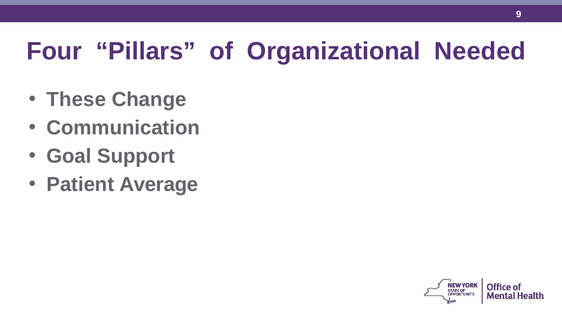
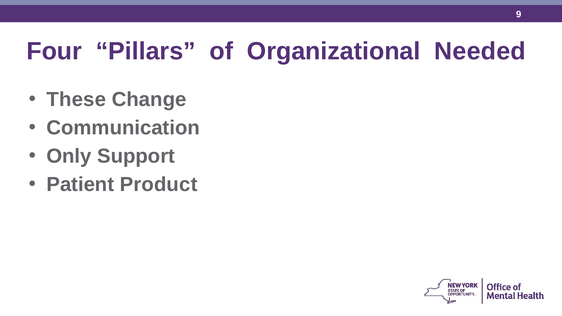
Goal: Goal -> Only (69, 156)
Average: Average -> Product (159, 185)
